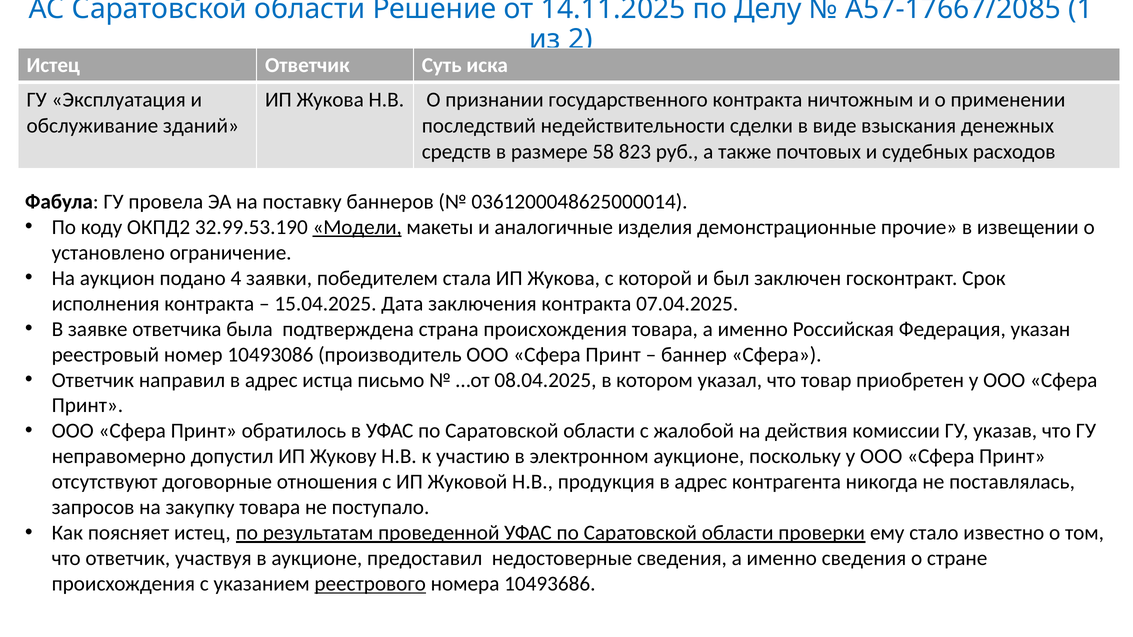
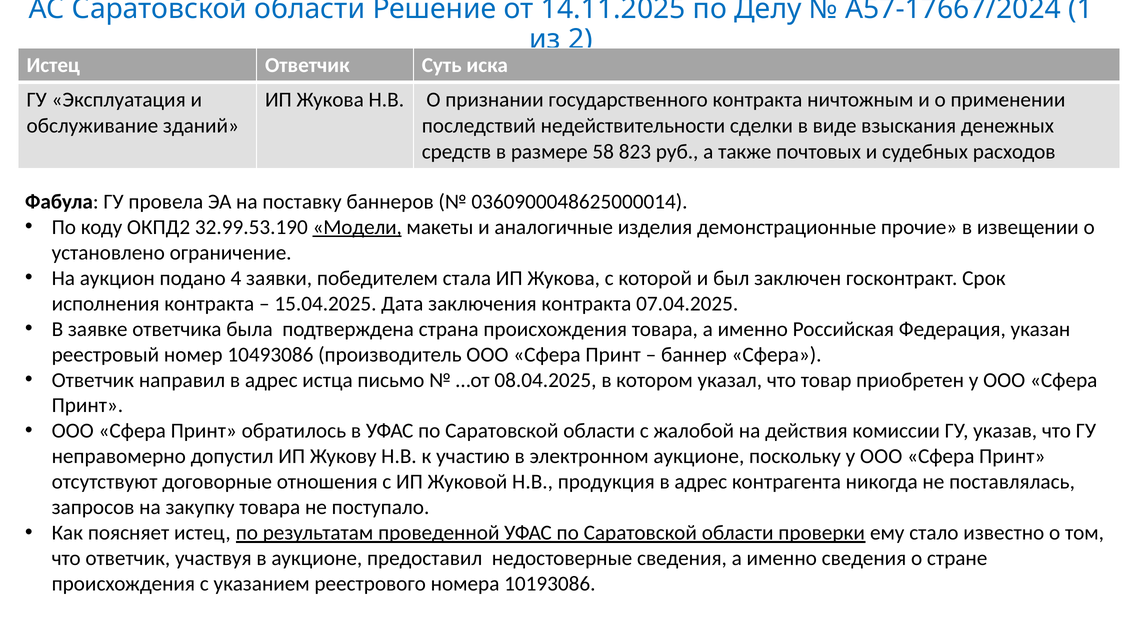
А57-17667/2085: А57-17667/2085 -> А57-17667/2024 (953, 9)
0361200048625000014: 0361200048625000014 -> 0360900048625000014 (580, 202)
реестрового underline: present -> none (370, 584)
10493686: 10493686 -> 10193086 (550, 584)
